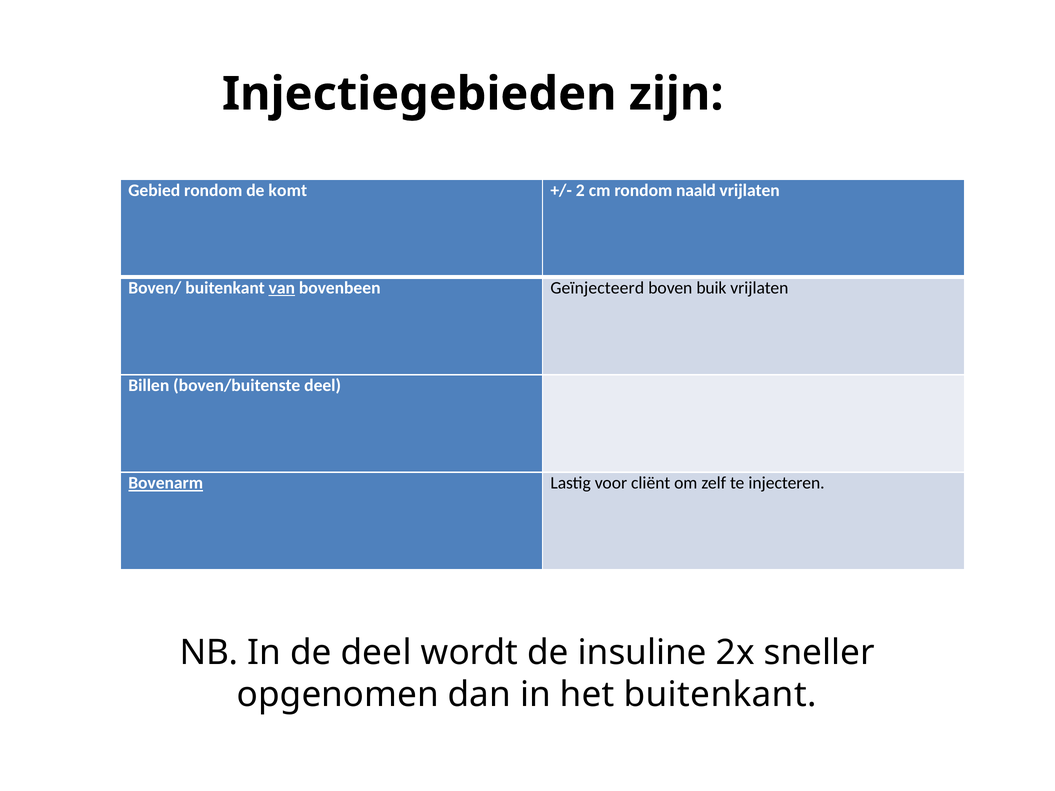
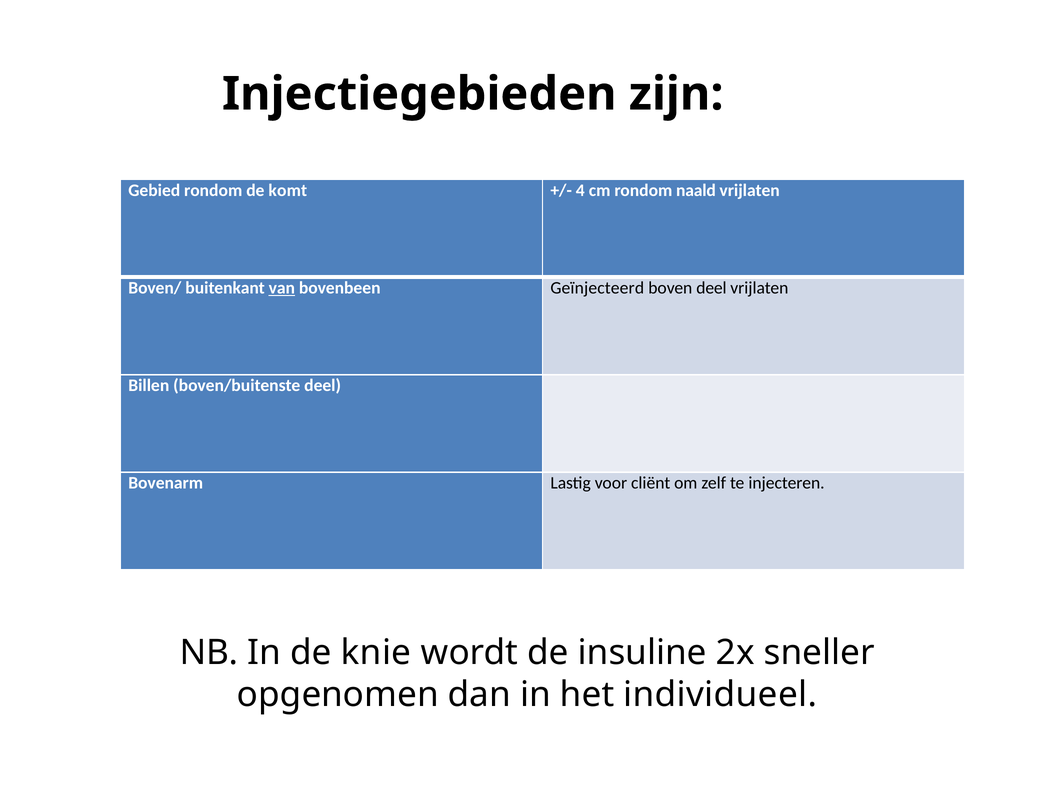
2: 2 -> 4 (580, 190)
boven buik: buik -> deel (711, 288)
Bovenarm underline: present -> none (166, 483)
de deel: deel -> knie (376, 653)
het buitenkant: buitenkant -> individueel (720, 695)
